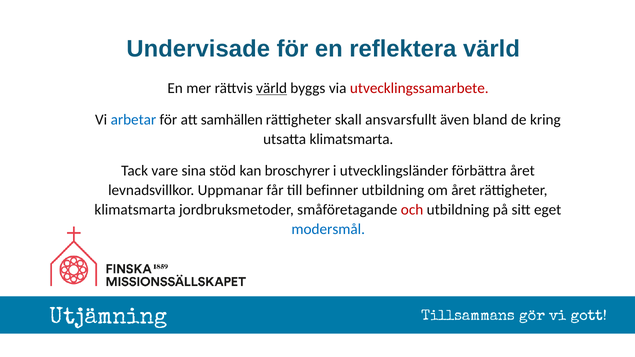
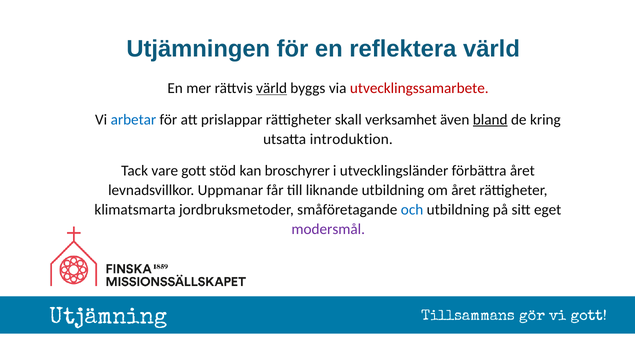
Undervisade: Undervisade -> Utjämningen (198, 49)
samhällen: samhällen -> prislappar (232, 120)
ansvarsfullt: ansvarsfullt -> verksamhet (401, 120)
bland underline: none -> present (490, 120)
utsatta klimatsmarta: klimatsmarta -> introduktion (351, 139)
sina: sina -> gott (194, 171)
befinner: befinner -> liknande (332, 190)
och colour: red -> blue (412, 210)
modersmål colour: blue -> purple (328, 229)
